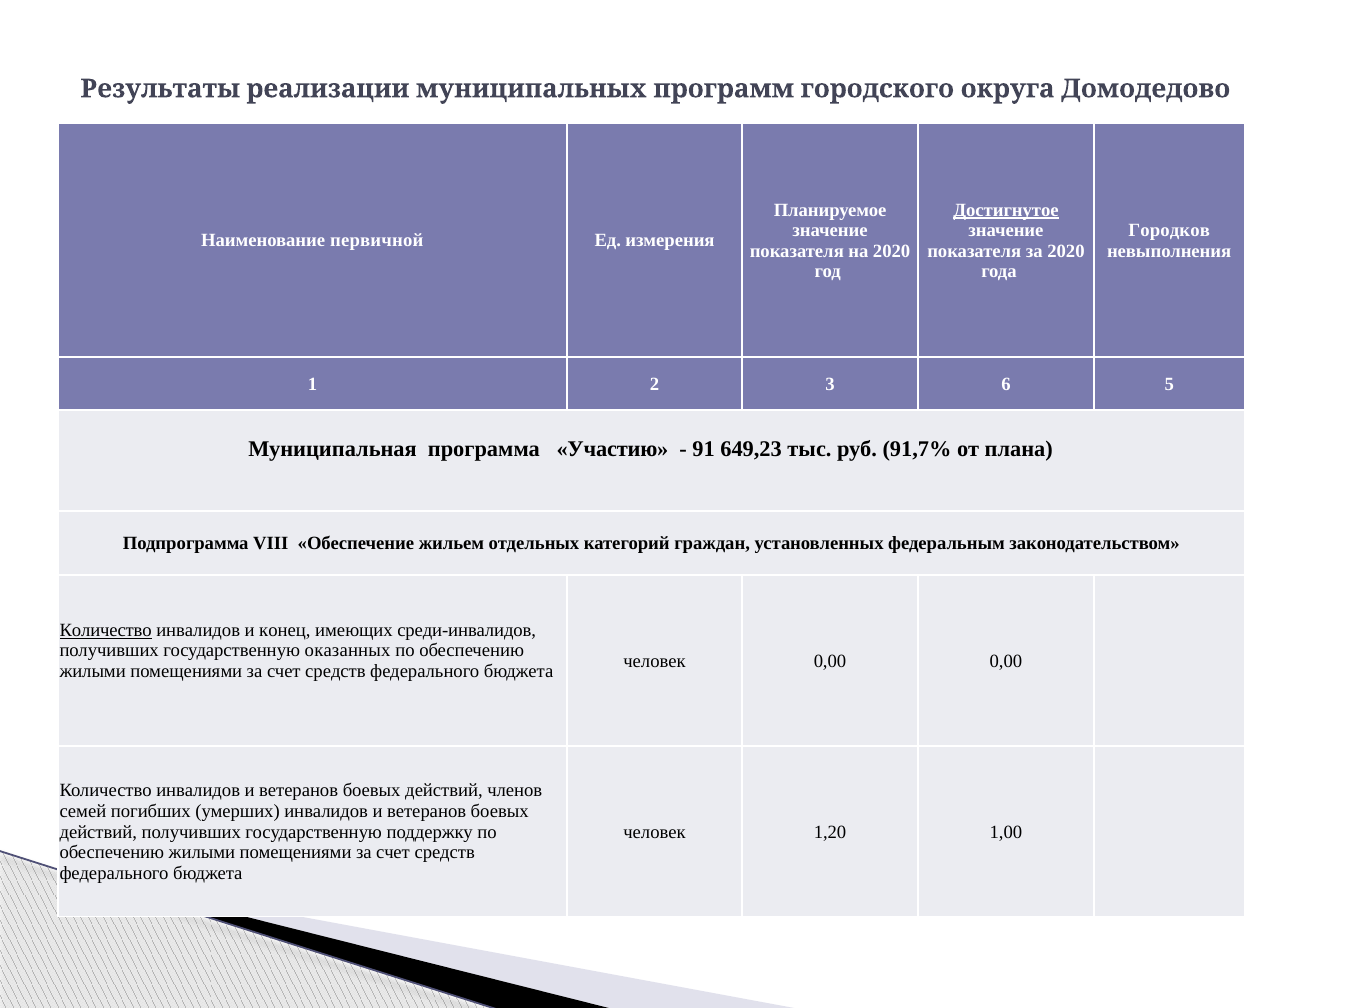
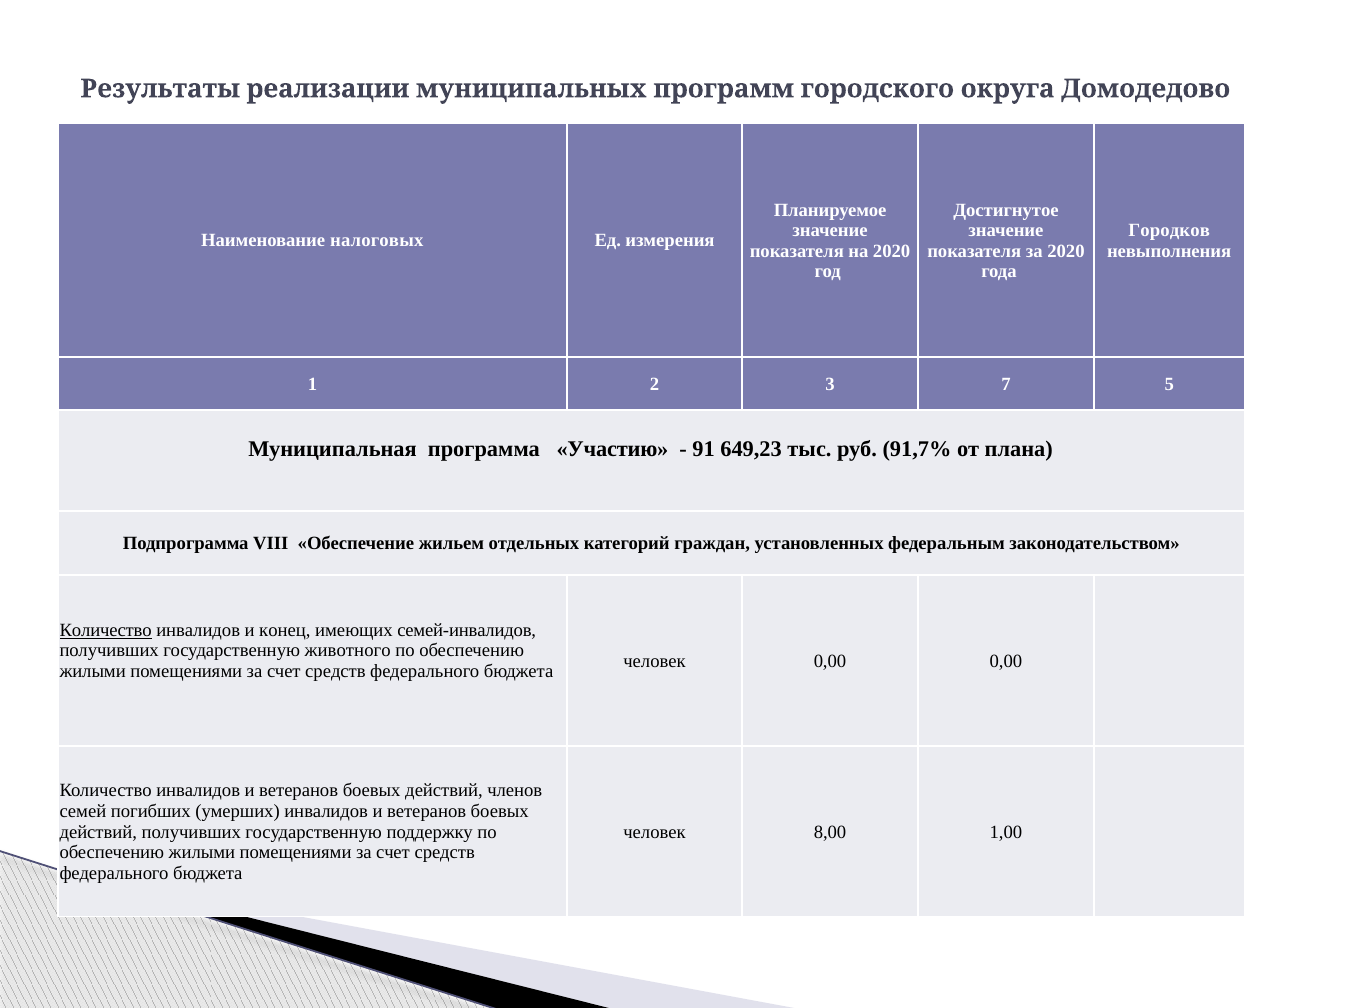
Достигнутое underline: present -> none (1006, 210)
первичной: первичной -> налоговых (377, 241)
6: 6 -> 7 (1006, 385)
среди-инвалидов: среди-инвалидов -> семей-инвалидов (467, 631)
оказанных: оказанных -> животного (348, 651)
1,20: 1,20 -> 8,00 (830, 832)
